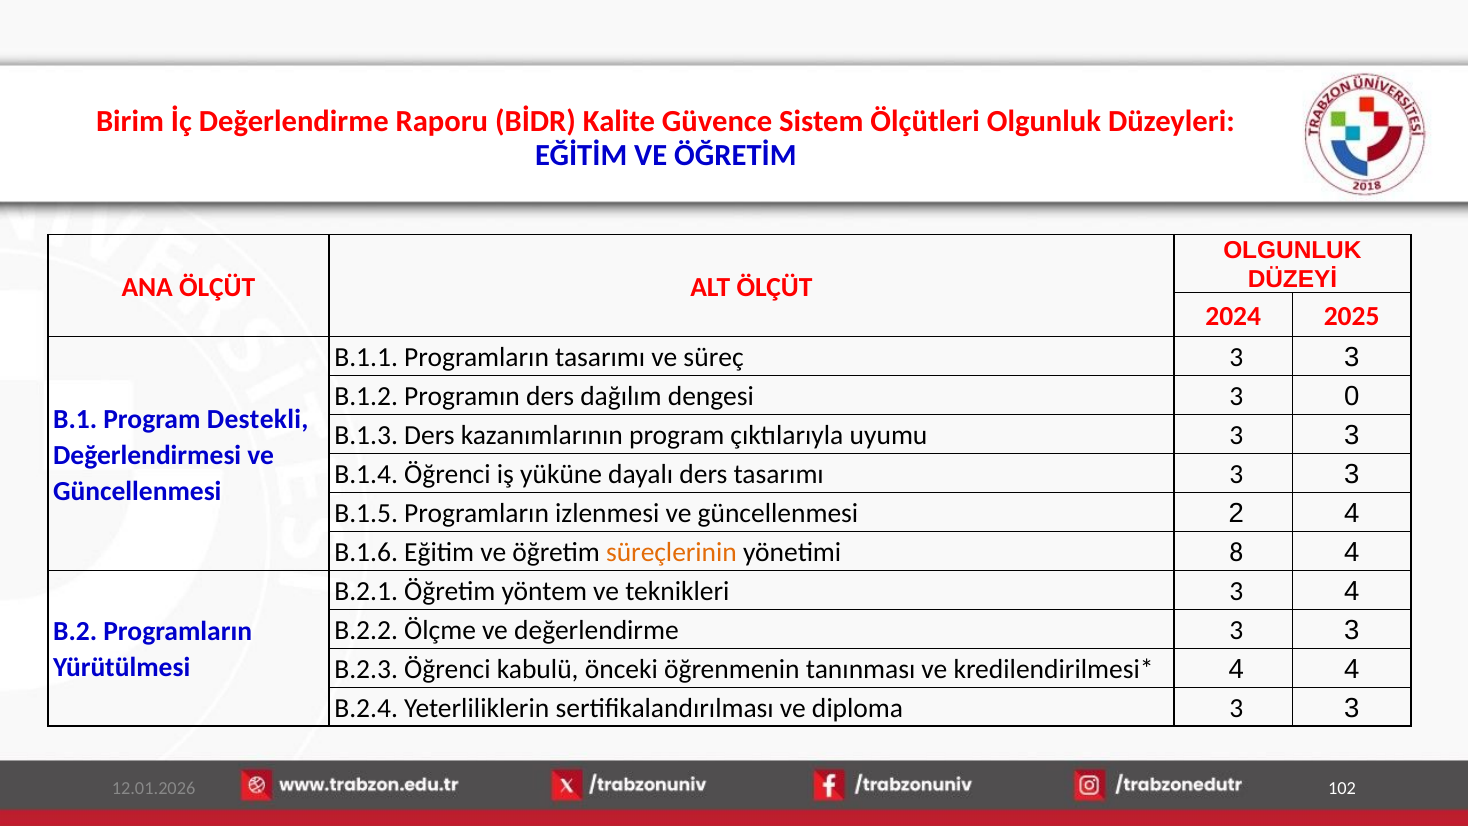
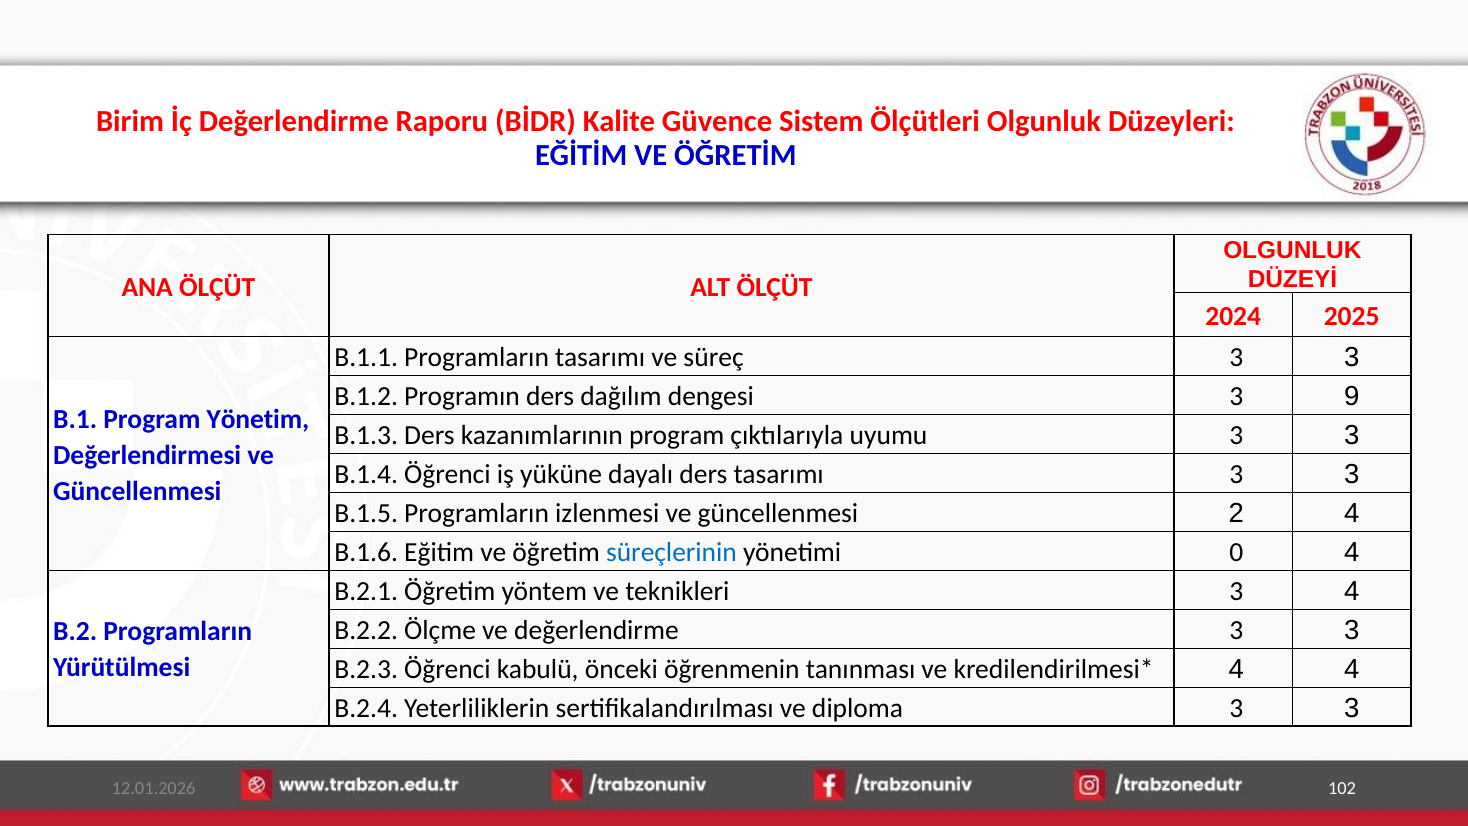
0: 0 -> 9 (1352, 397)
Destekli: Destekli -> Yönetim (258, 419)
süreçlerinin colour: orange -> blue (671, 552)
8: 8 -> 0 (1236, 552)
